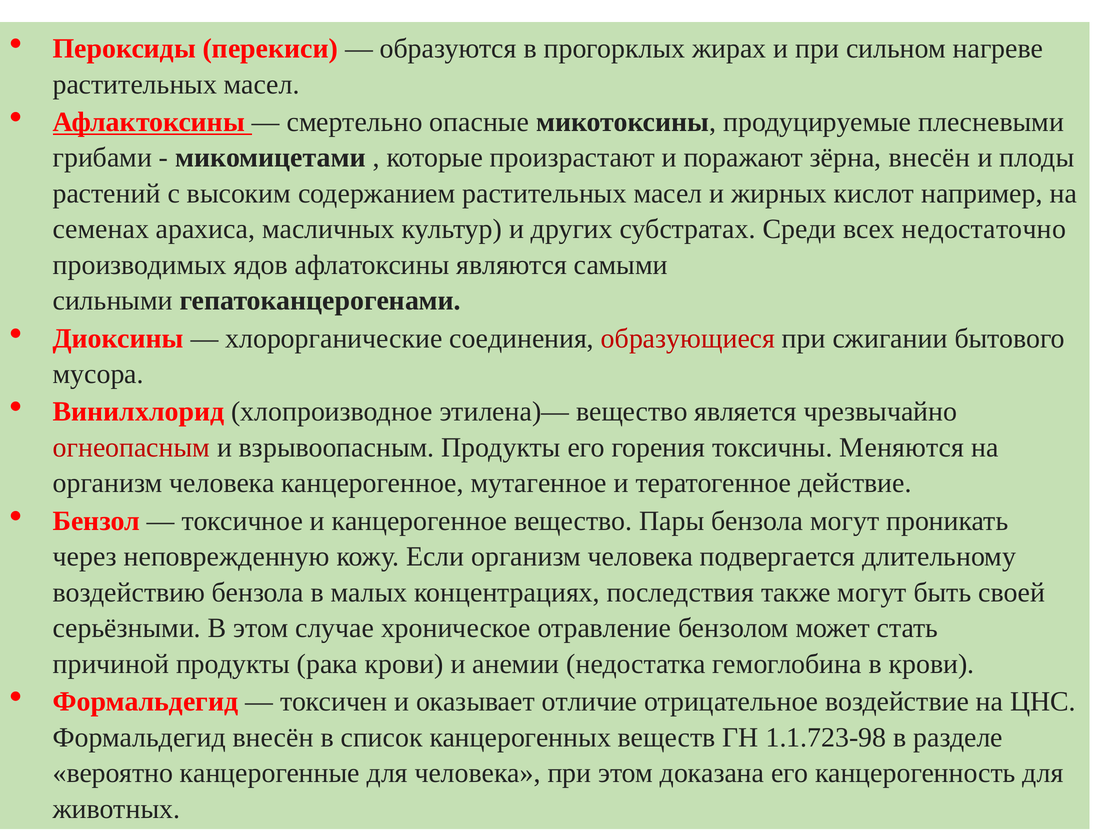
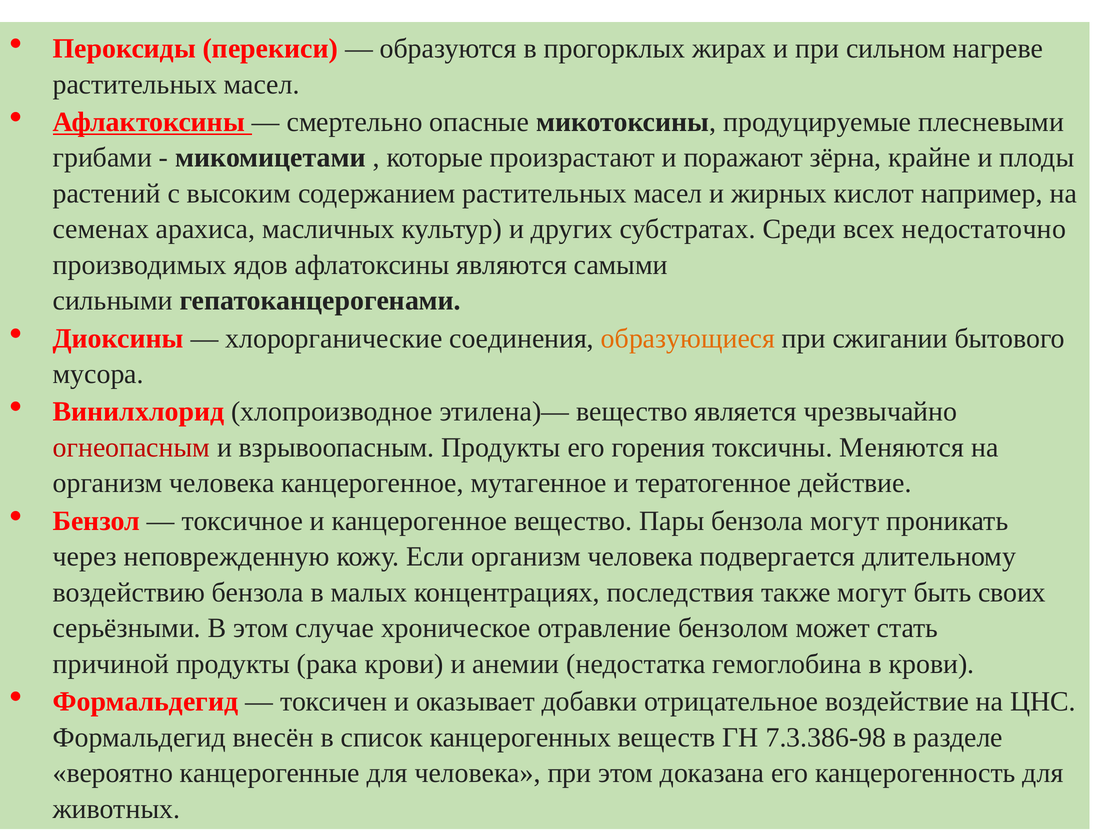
зёрна внесён: внесён -> крайне (929, 158)
образующиеся colour: red -> orange (688, 338)
своей: своей -> своих (1012, 593)
отличие: отличие -> добавки (590, 702)
1.1.723-98: 1.1.723-98 -> 7.3.386-98 (826, 738)
